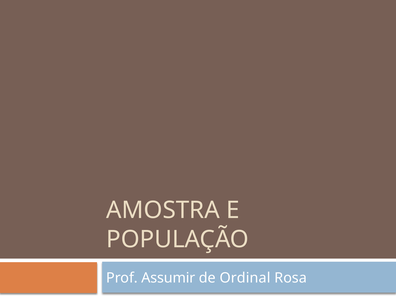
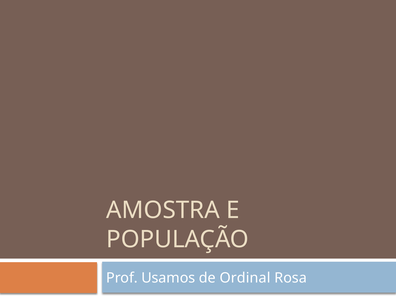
Assumir: Assumir -> Usamos (168, 278)
